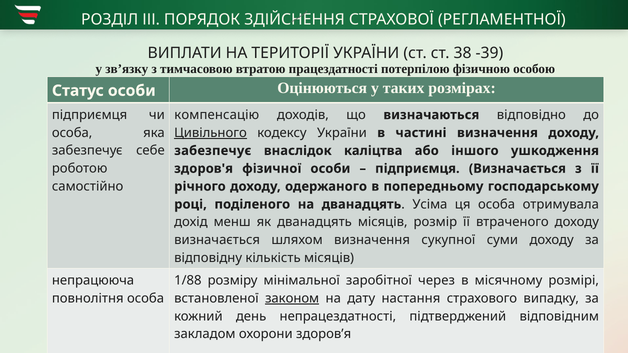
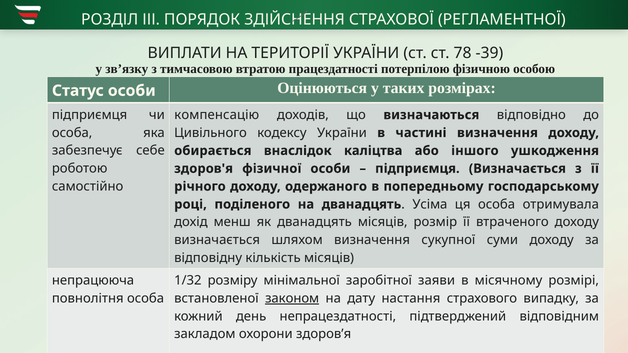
38: 38 -> 78 (463, 53)
Цивільного underline: present -> none (210, 133)
забезпечує: забезпечує -> обирається (213, 151)
1/88: 1/88 -> 1/32 (188, 281)
через: через -> заяви (437, 281)
